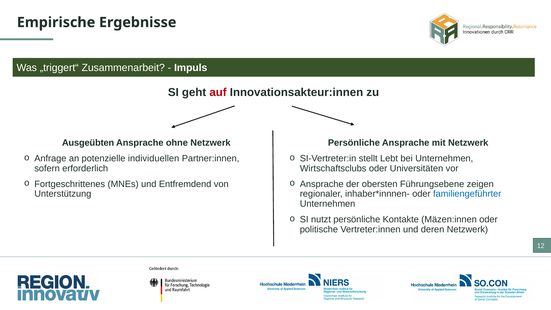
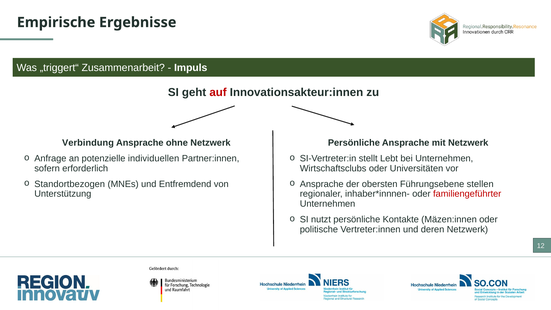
Ausgeübten: Ausgeübten -> Verbindung (88, 143)
Fortgeschrittenes: Fortgeschrittenes -> Standortbezogen (70, 184)
zeigen: zeigen -> stellen (480, 184)
familiengeführter colour: blue -> red (467, 194)
